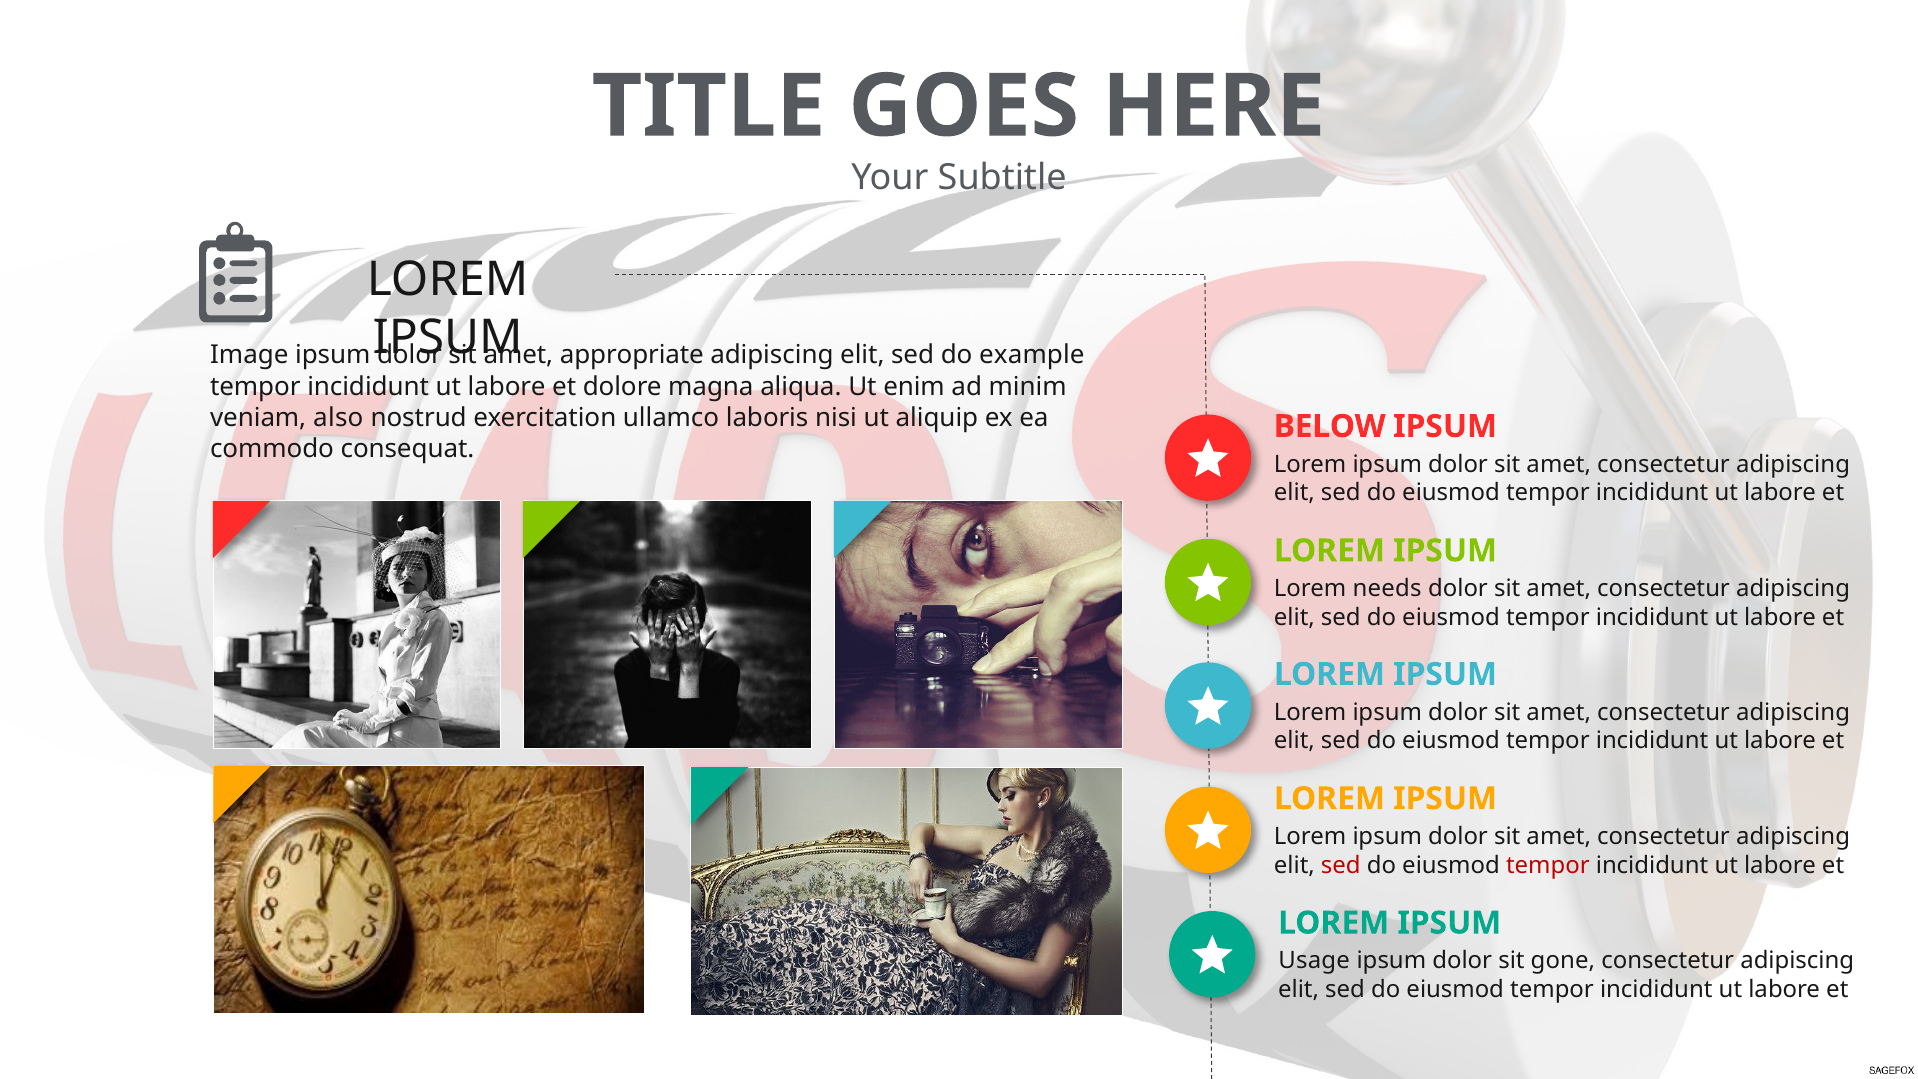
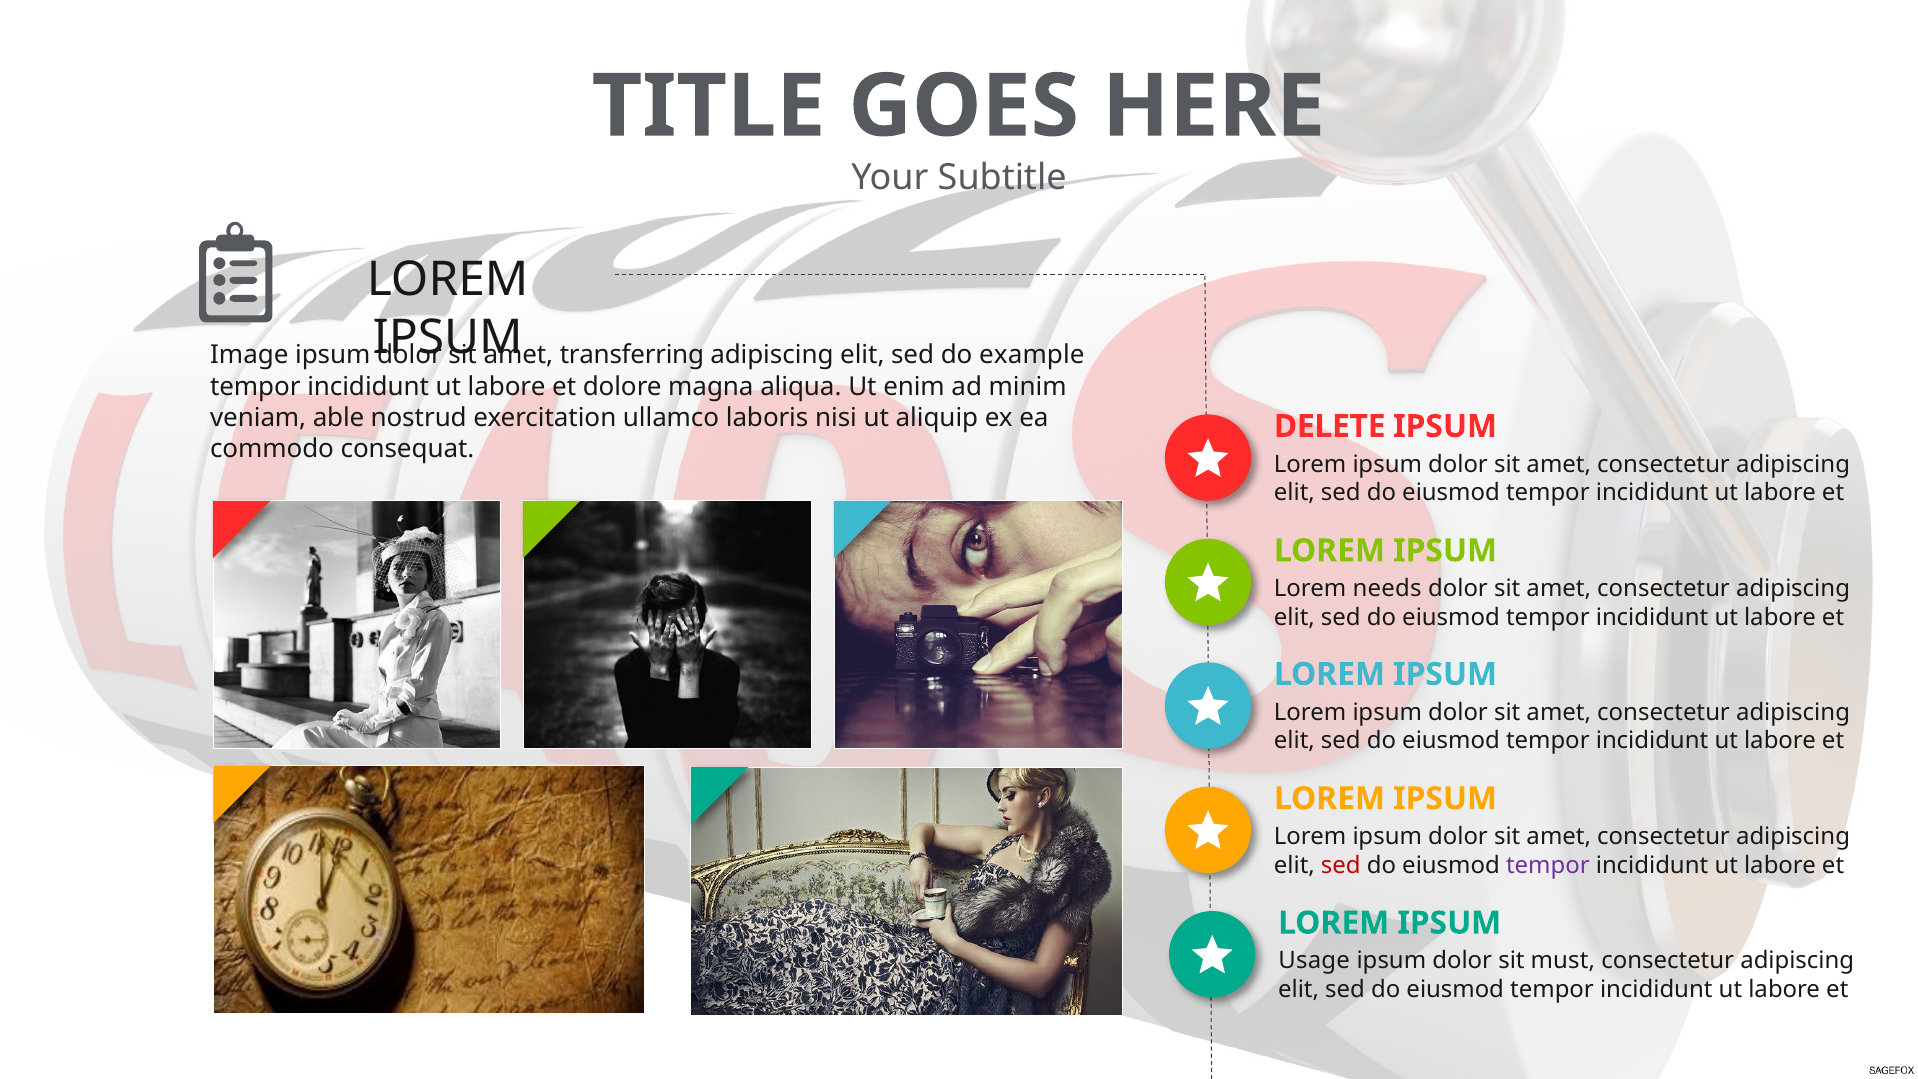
appropriate: appropriate -> transferring (632, 355)
also: also -> able (339, 418)
BELOW: BELOW -> DELETE (1330, 426)
tempor colour: red -> purple (1548, 865)
gone: gone -> must (1563, 961)
